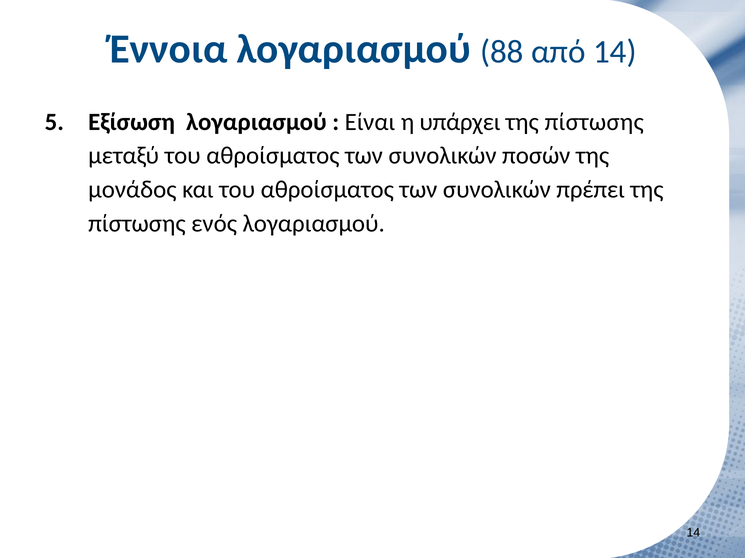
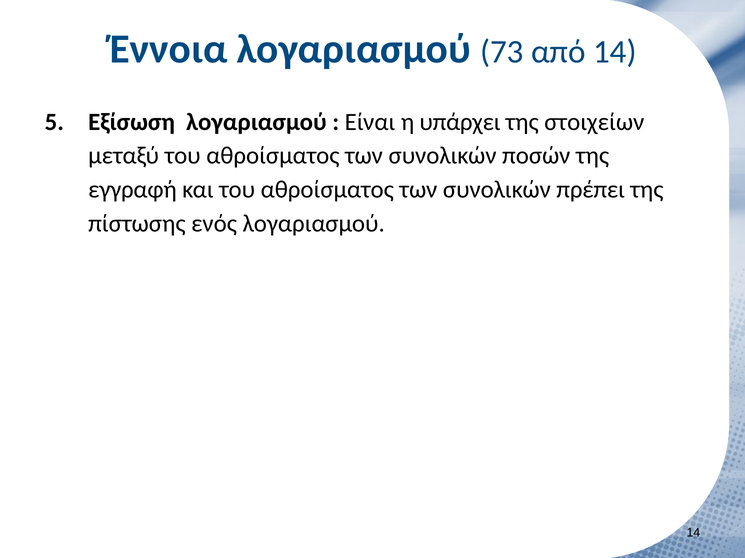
88: 88 -> 73 (502, 52)
πίστωσης: πίστωσης -> στοιχείων (594, 122)
μονάδος: μονάδος -> εγγραφή (132, 190)
